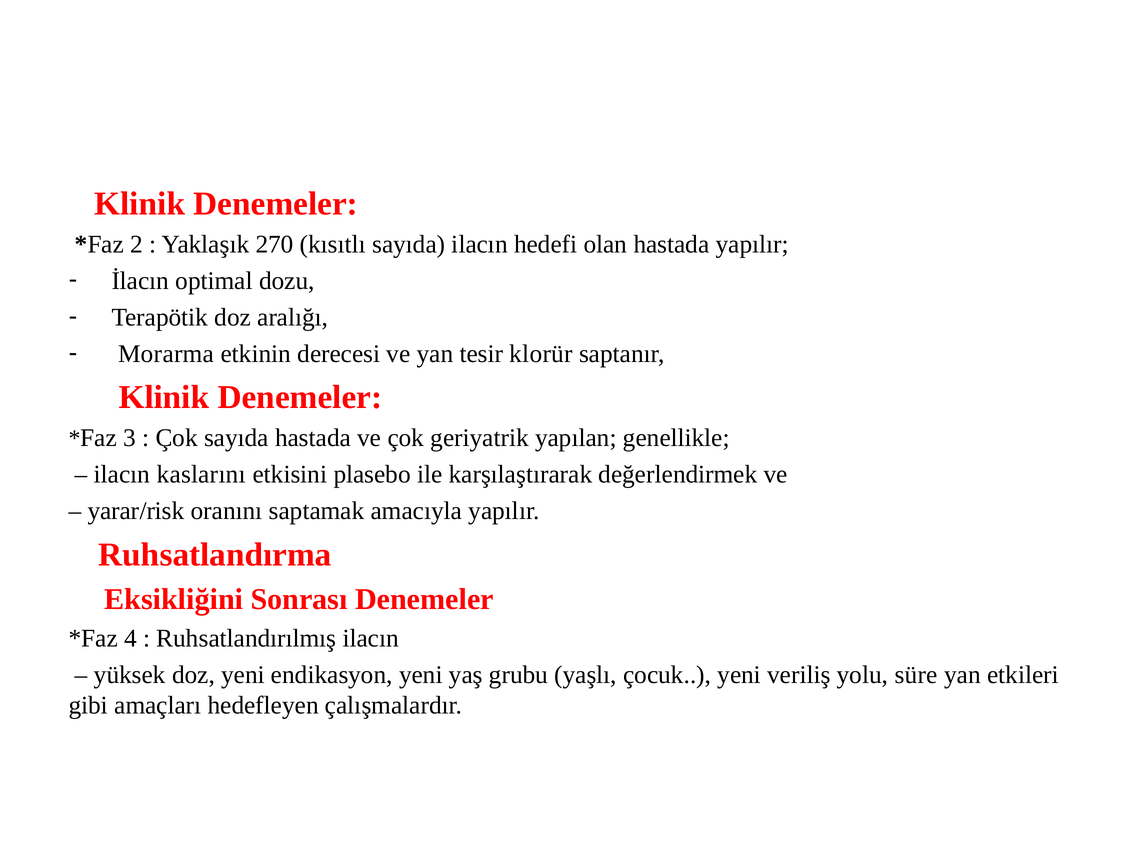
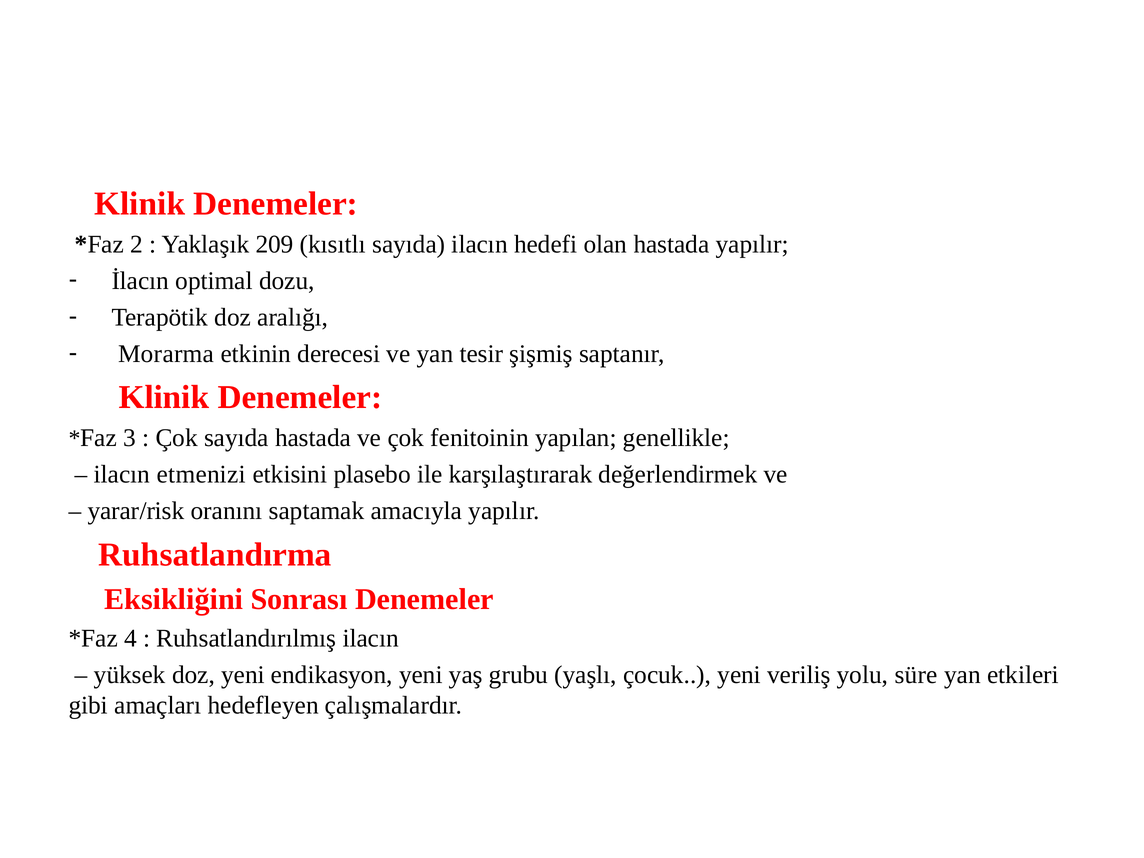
270: 270 -> 209 (275, 244)
klorür: klorür -> şişmiş (541, 354)
geriyatrik: geriyatrik -> fenitoinin (480, 438)
kaslarını: kaslarını -> etmenizi (201, 475)
